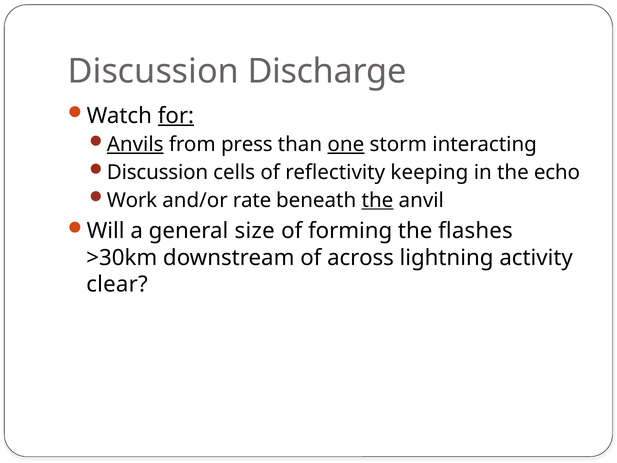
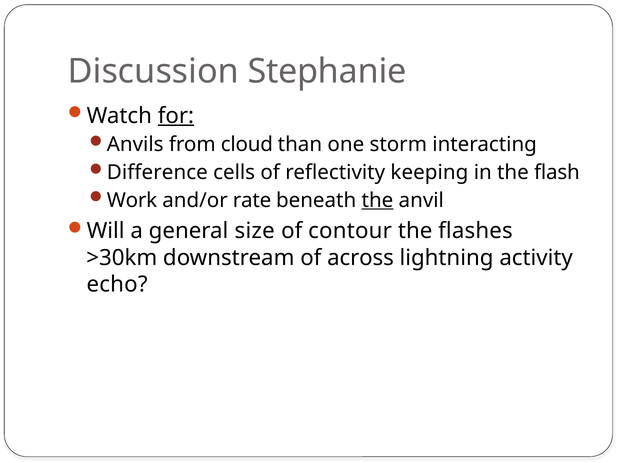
Discharge: Discharge -> Stephanie (327, 71)
Anvils underline: present -> none (135, 144)
press: press -> cloud (247, 144)
one underline: present -> none (346, 144)
Discussion: Discussion -> Difference (157, 172)
echo: echo -> flash (557, 172)
forming: forming -> contour (350, 231)
clear: clear -> echo (117, 284)
